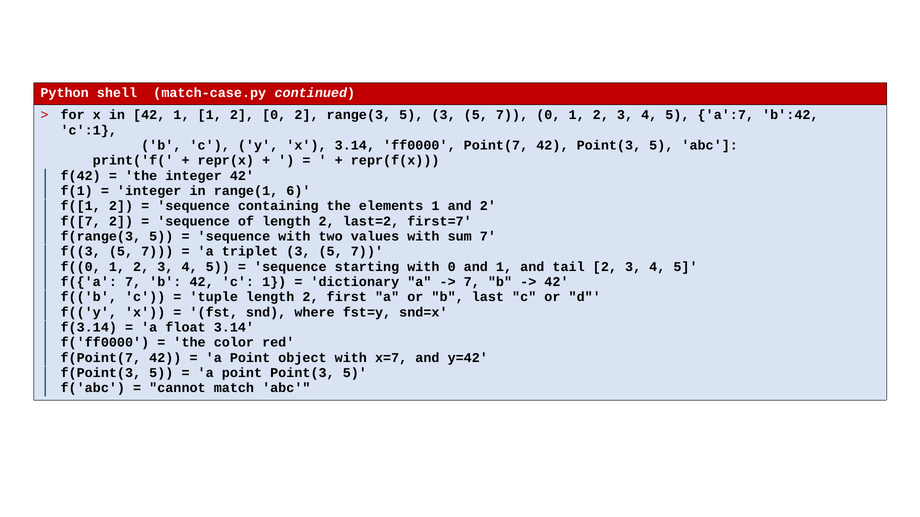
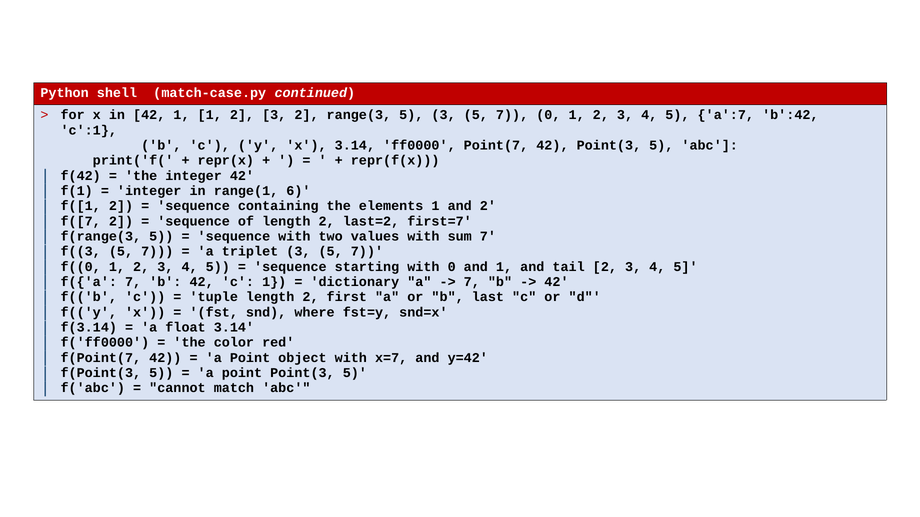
1 1 2 0: 0 -> 3 (274, 115)
